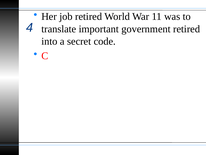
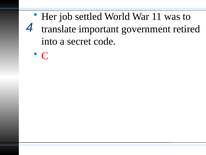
job retired: retired -> settled (89, 17)
